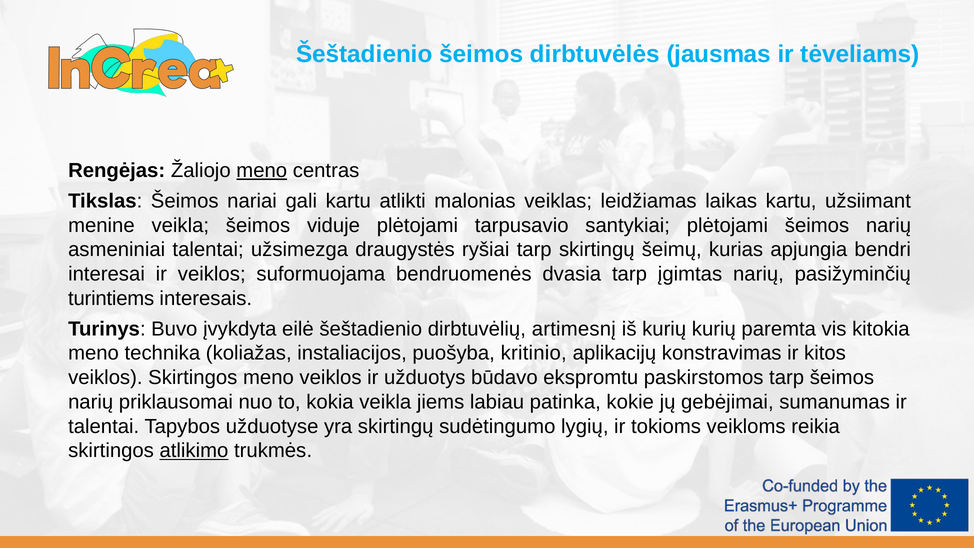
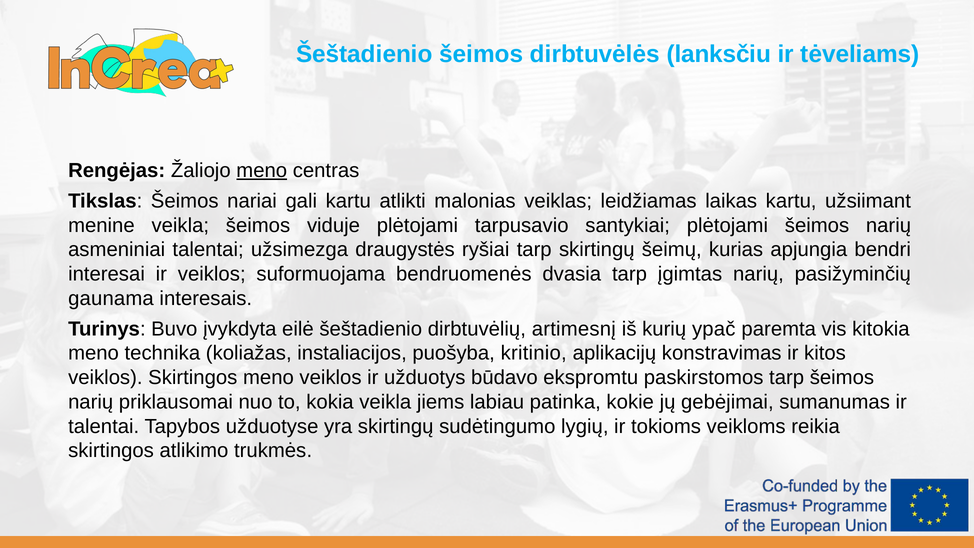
jausmas: jausmas -> lanksčiu (719, 54)
turintiems: turintiems -> gaunama (111, 298)
kurių kurių: kurių -> ypač (714, 329)
atlikimo underline: present -> none (194, 451)
